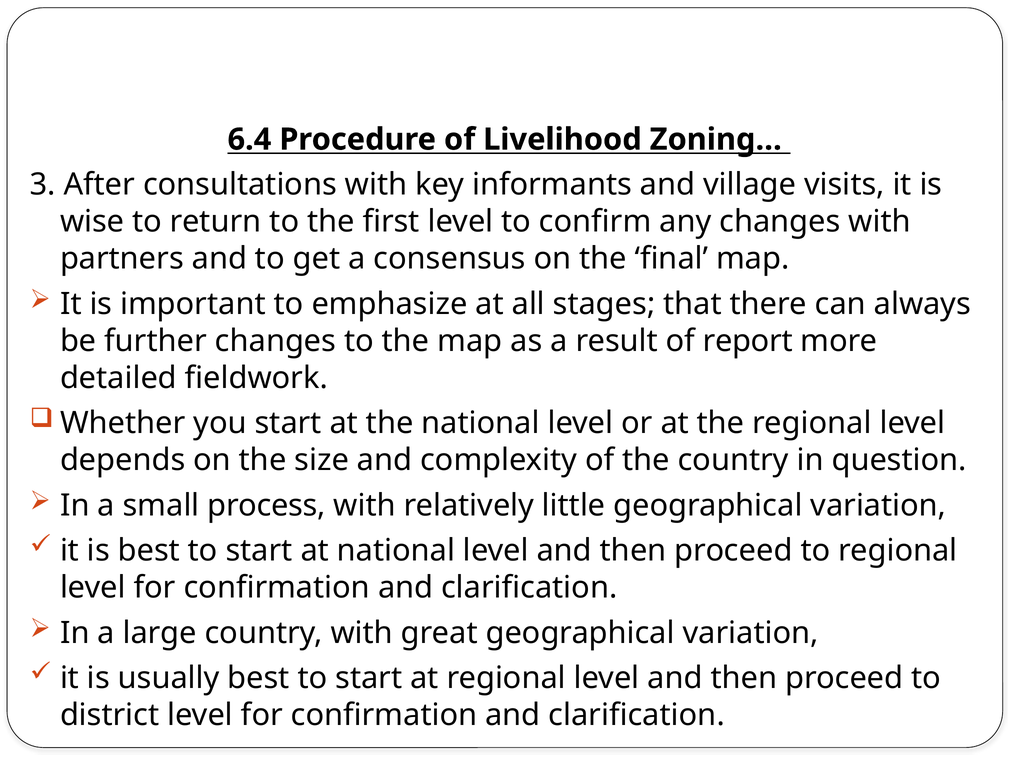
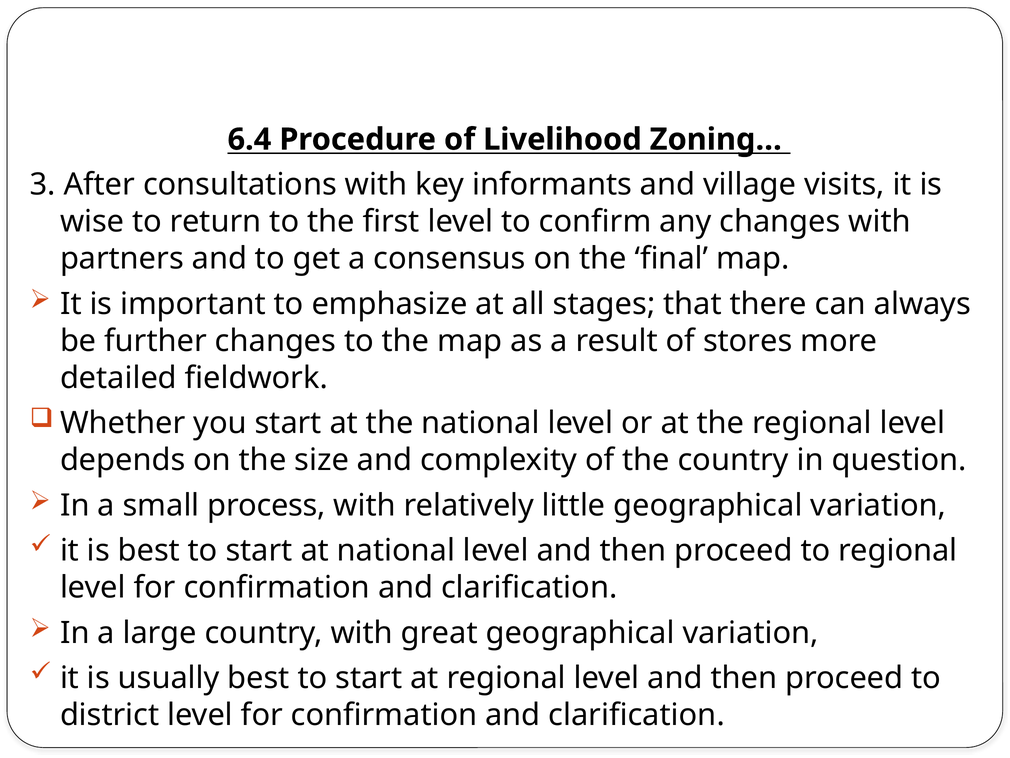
report: report -> stores (748, 341)
